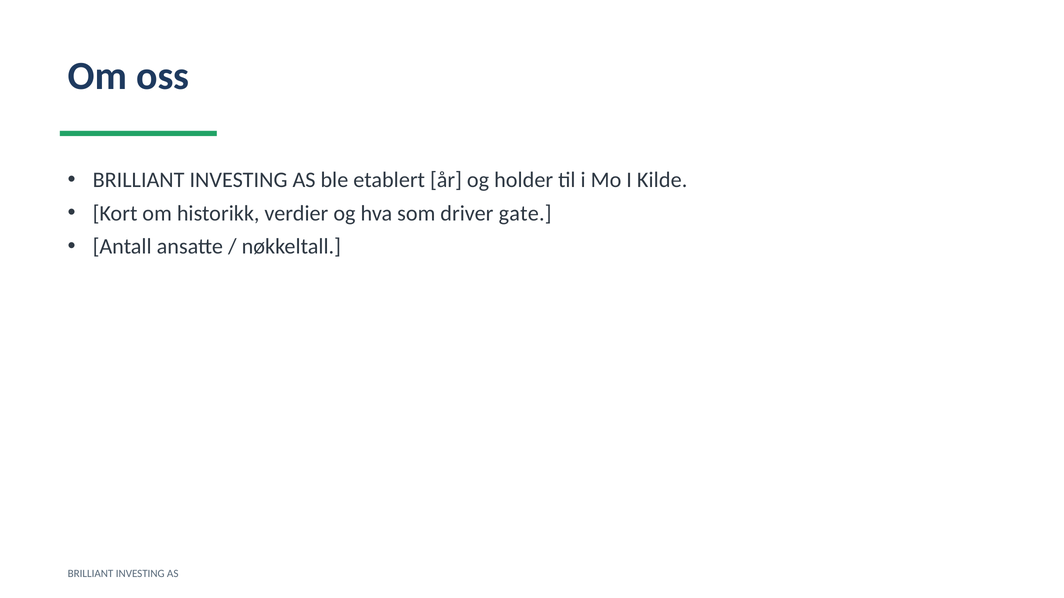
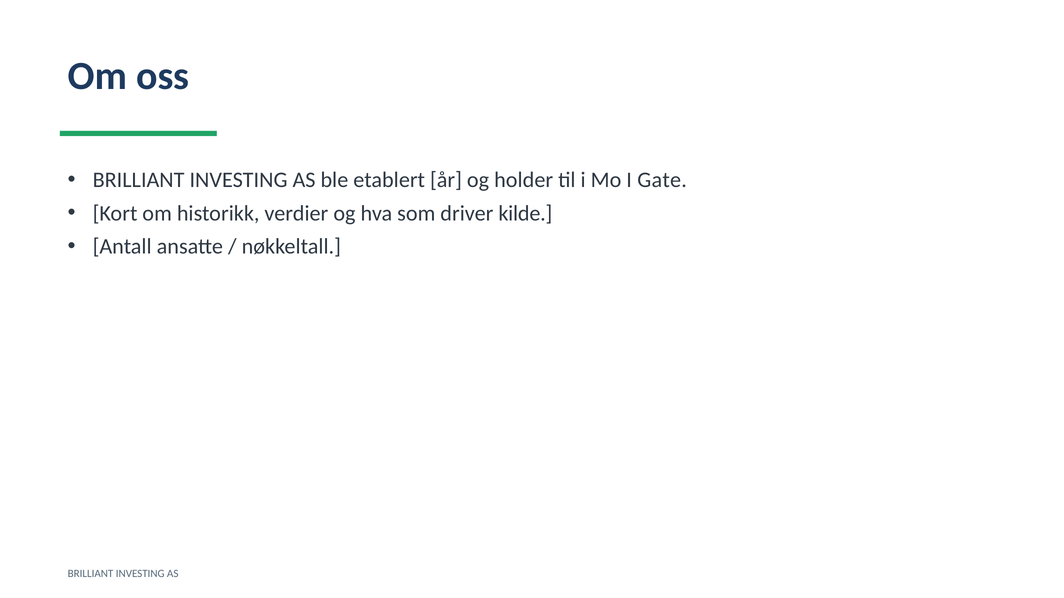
Kilde: Kilde -> Gate (662, 180)
gate: gate -> kilde (525, 213)
